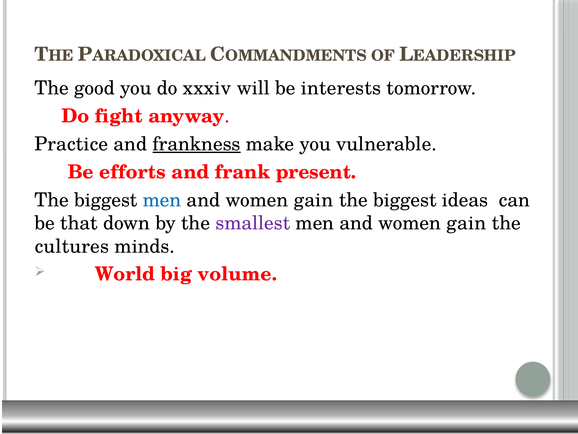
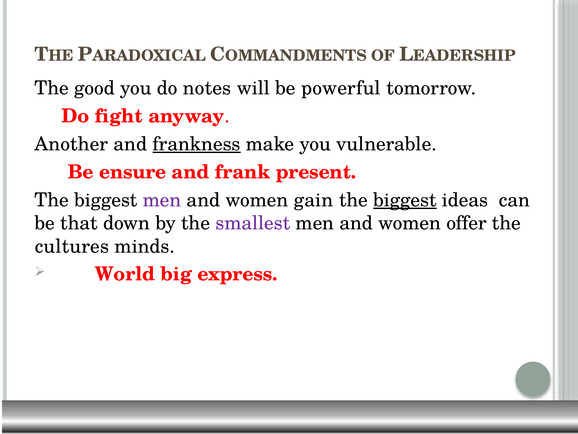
xxxiv: xxxiv -> notes (207, 88)
interests: interests -> powerful (341, 88)
Practice: Practice -> Another (71, 144)
efforts: efforts -> ensure (133, 172)
men colour: blue -> purple (162, 200)
biggest underline: none -> present (405, 200)
gain: gain -> offer (467, 223)
volume: volume -> express (238, 274)
